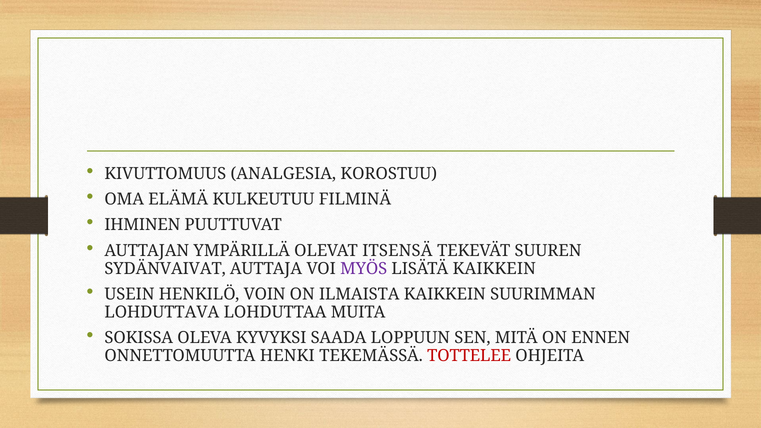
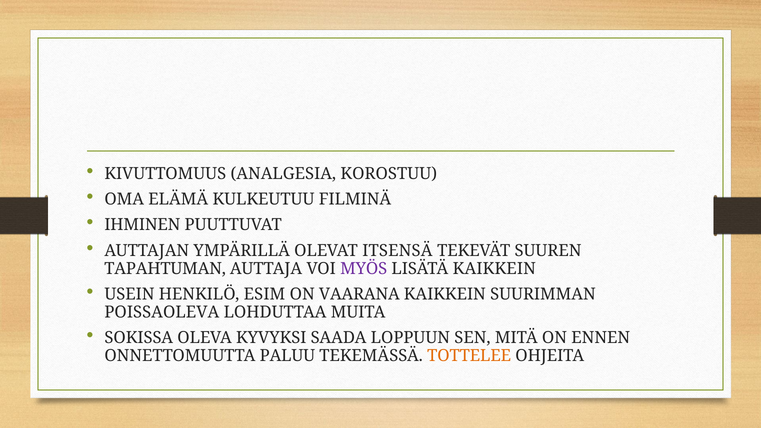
SYDÄNVAIVAT: SYDÄNVAIVAT -> TAPAHTUMAN (165, 269)
VOIN: VOIN -> ESIM (264, 294)
ILMAISTA: ILMAISTA -> VAARANA (359, 294)
LOHDUTTAVA: LOHDUTTAVA -> POISSAOLEVA (162, 312)
HENKI: HENKI -> PALUU (287, 356)
TOTTELEE colour: red -> orange (469, 356)
